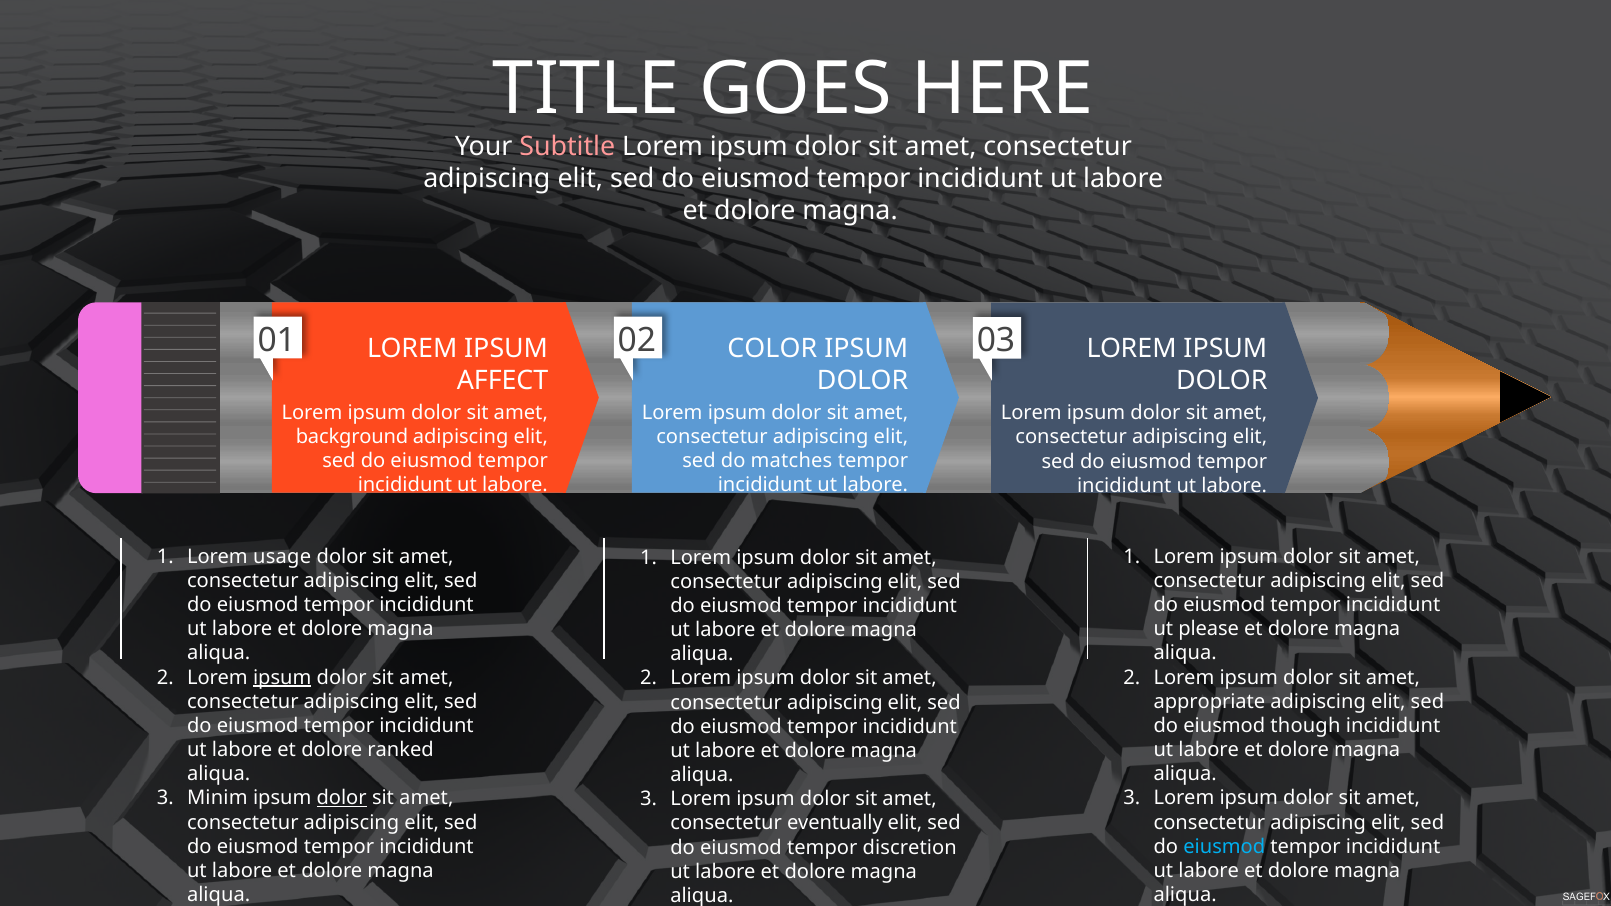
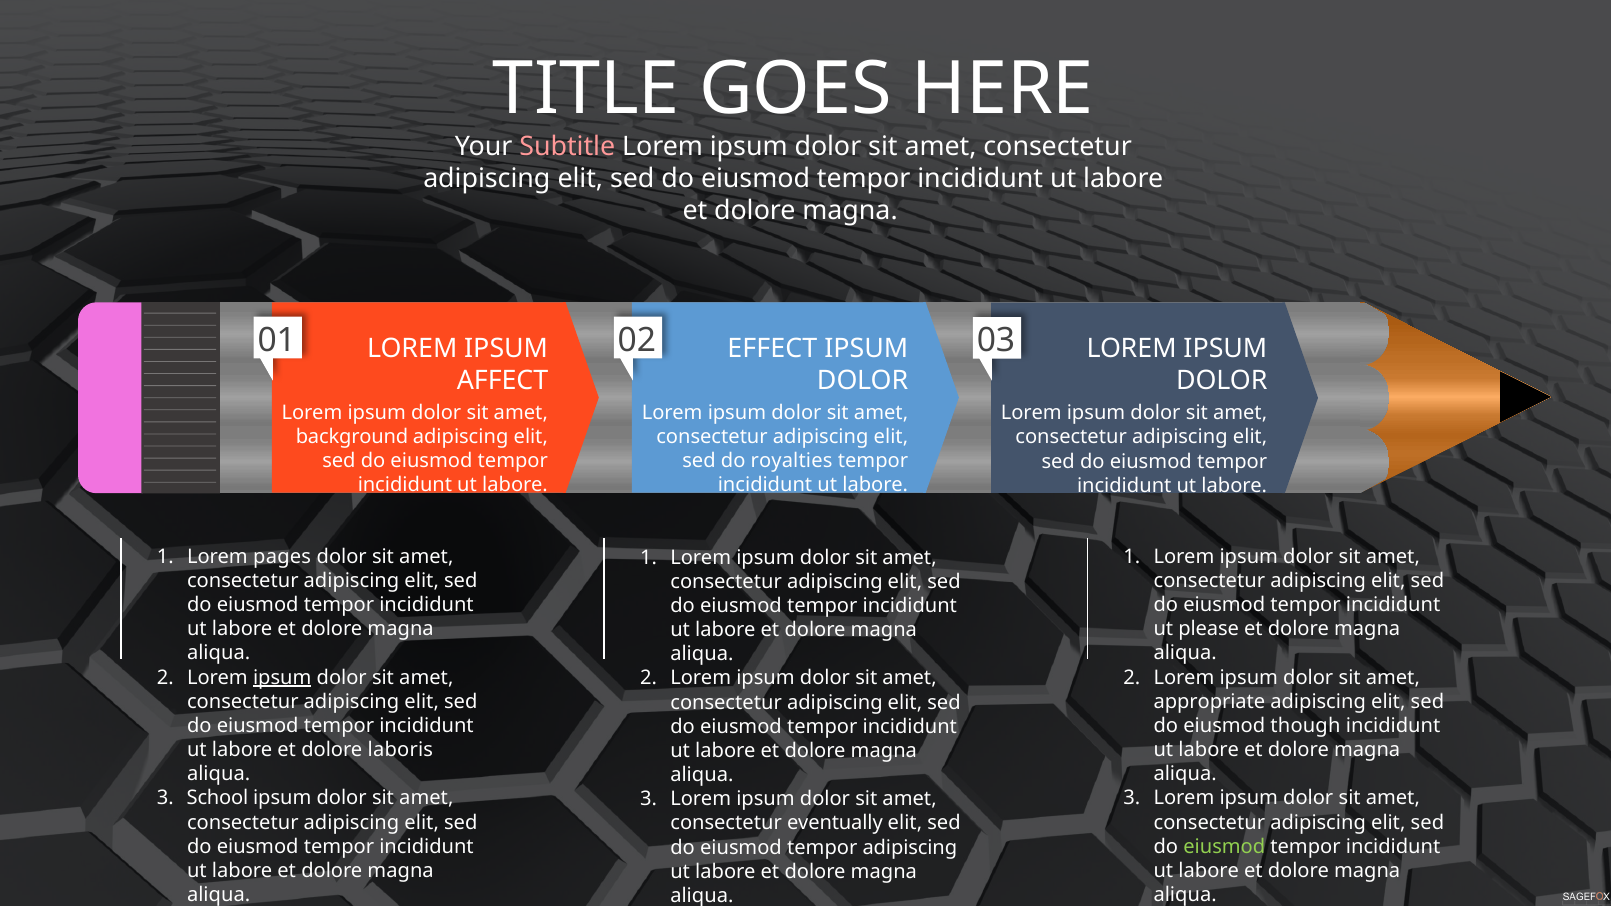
COLOR: COLOR -> EFFECT (772, 348)
matches: matches -> royalties (792, 461)
usage: usage -> pages (282, 557)
ranked: ranked -> laboris (400, 750)
Minim: Minim -> School (218, 798)
dolor underline: present -> none (342, 798)
eiusmod colour: light blue -> light green (1224, 847)
tempor discretion: discretion -> adipiscing (910, 848)
